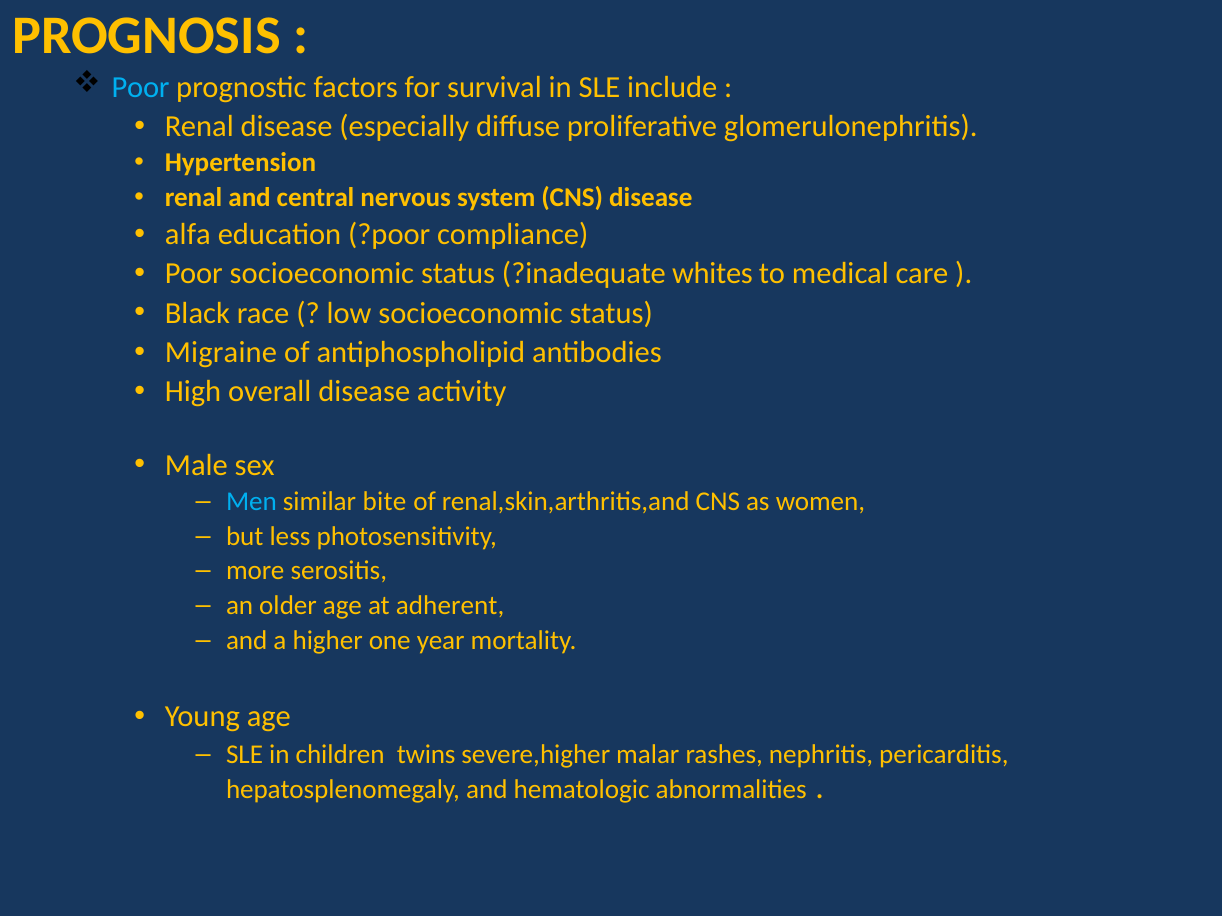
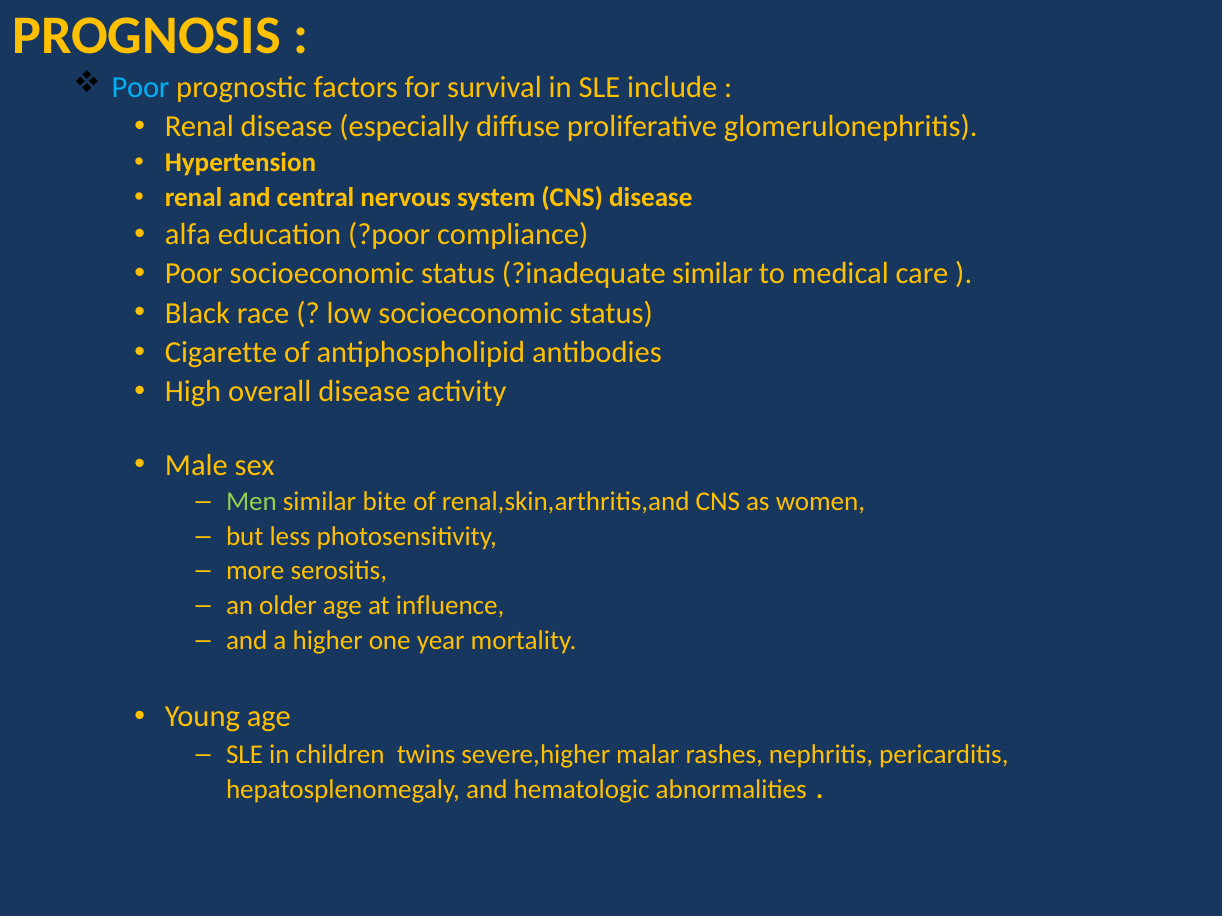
?inadequate whites: whites -> similar (713, 274)
Migraine: Migraine -> Cigarette (221, 352)
Men colour: light blue -> light green (251, 502)
adherent: adherent -> influence (450, 606)
